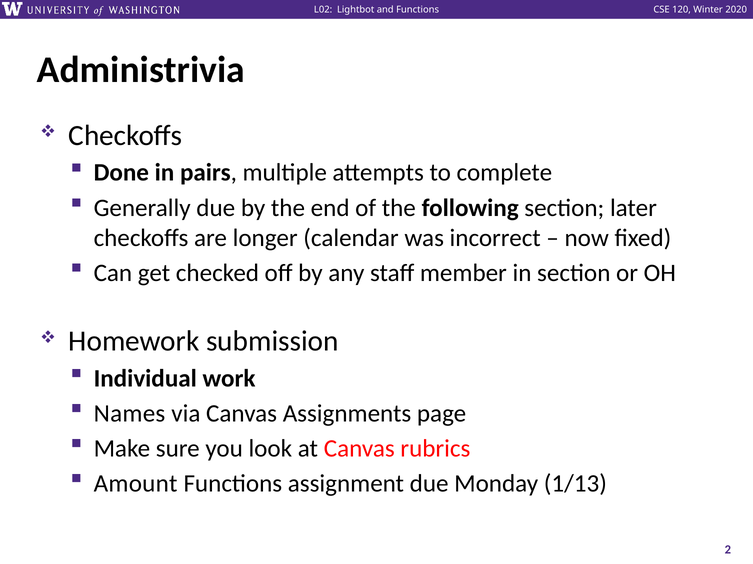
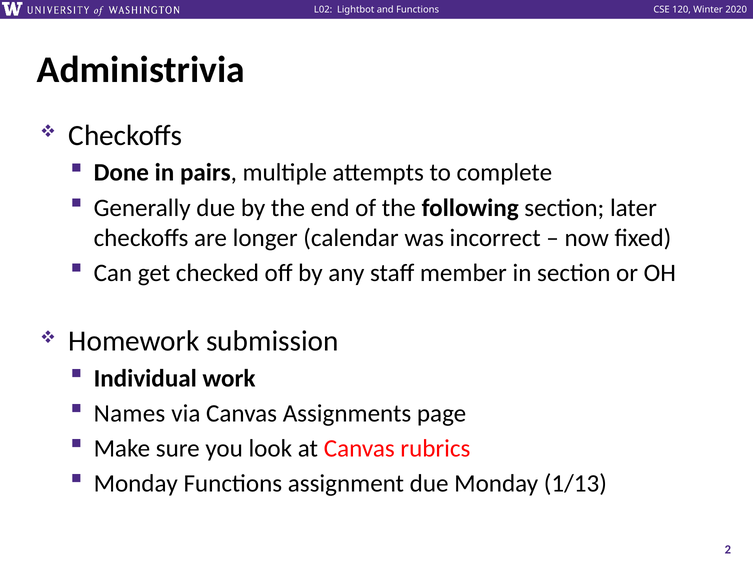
Amount: Amount -> Monday (136, 484)
